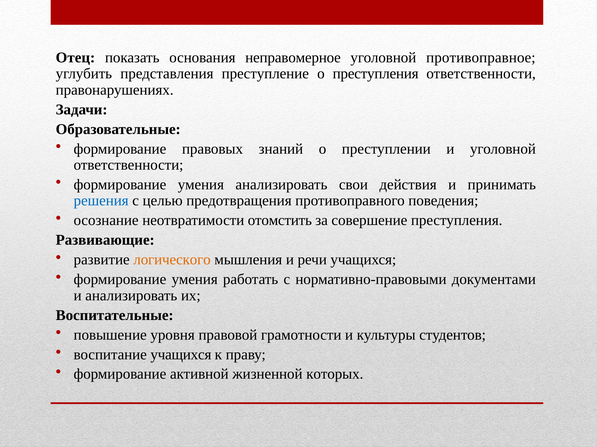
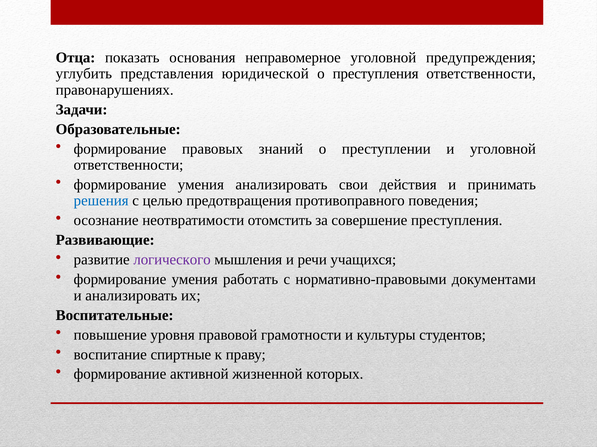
Отец: Отец -> Отца (75, 58)
противоправное: противоправное -> предупреждения (481, 58)
преступление: преступление -> юридической (265, 74)
логического colour: orange -> purple (172, 260)
воспитание учащихся: учащихся -> спиртные (181, 355)
